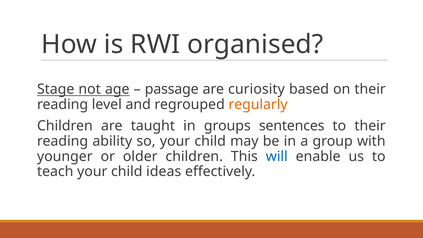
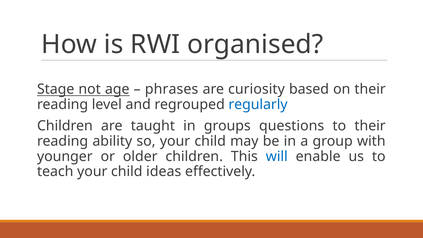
passage: passage -> phrases (172, 89)
regularly colour: orange -> blue (258, 104)
sentences: sentences -> questions (292, 126)
